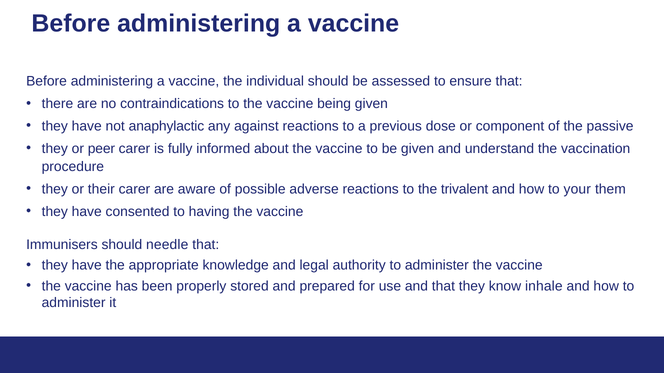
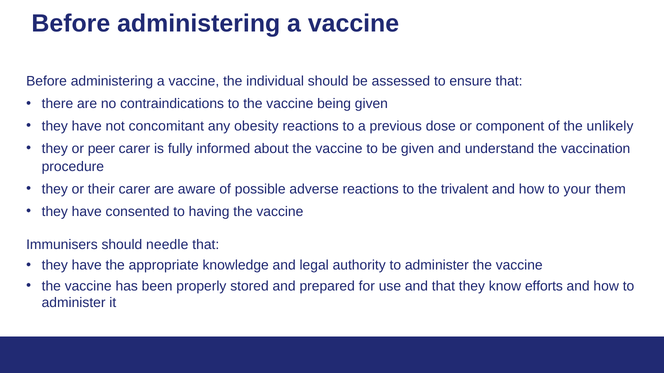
anaphylactic: anaphylactic -> concomitant (166, 126)
against: against -> obesity (256, 126)
passive: passive -> unlikely (610, 126)
inhale: inhale -> efforts (544, 287)
